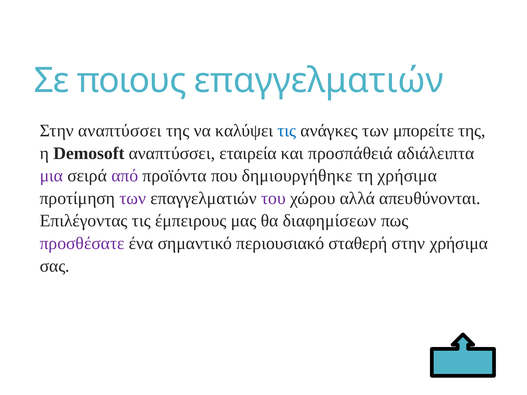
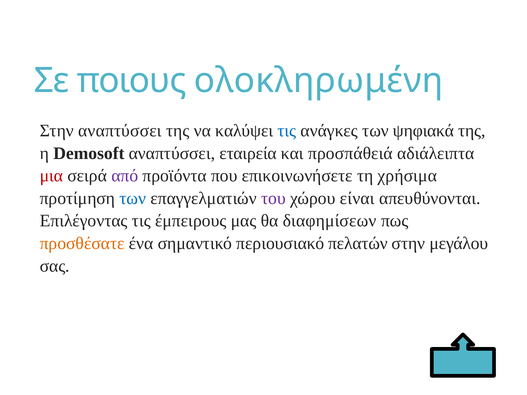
ποιους επαγγελματιών: επαγγελματιών -> ολοκληρωμένη (319, 80)
μπορείτε: μπορείτε -> ψηφιακά (424, 131)
μια colour: purple -> red (51, 176)
δημιουργήθηκε: δημιουργήθηκε -> επικοινωνήσετε (297, 176)
των colour: purple -> blue (133, 198)
αλλά: αλλά -> είναι (357, 198)
προσθέσατε colour: purple -> orange (82, 244)
σταθερή: σταθερή -> πελατών (358, 244)
στην χρήσιμα: χρήσιμα -> μεγάλου (459, 244)
